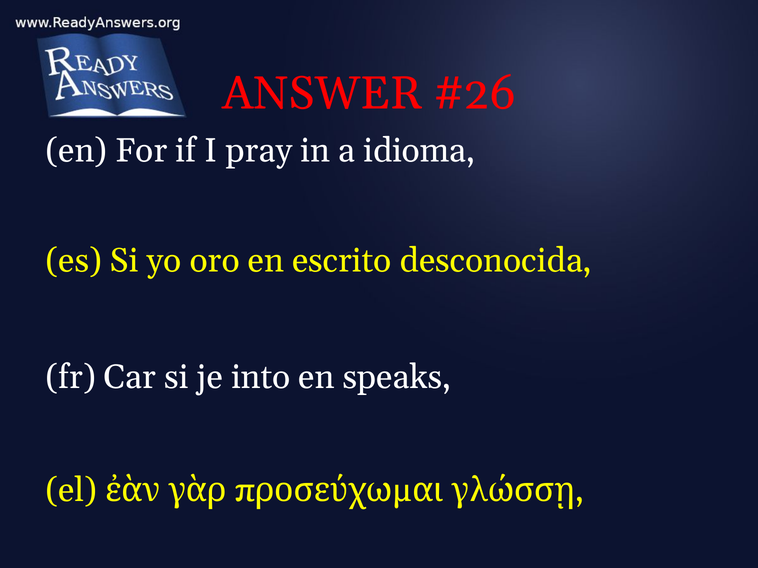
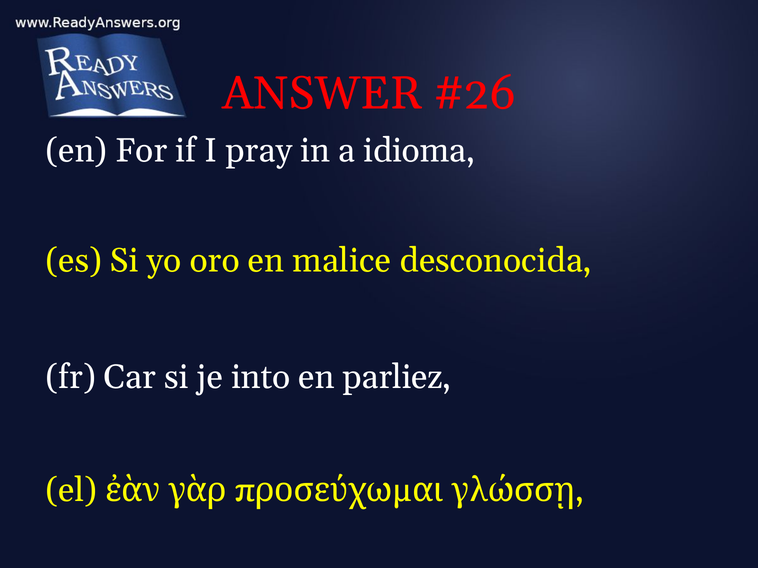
escrito: escrito -> malice (342, 261)
speaks: speaks -> parliez (397, 378)
